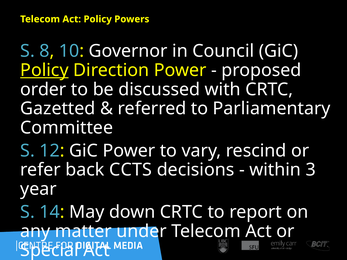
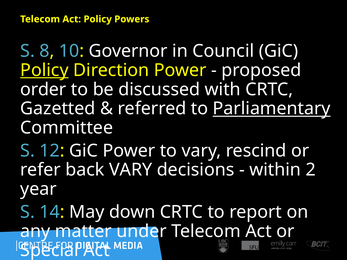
Parliamentary underline: none -> present (272, 109)
back CCTS: CCTS -> VARY (131, 170)
3: 3 -> 2 (311, 170)
